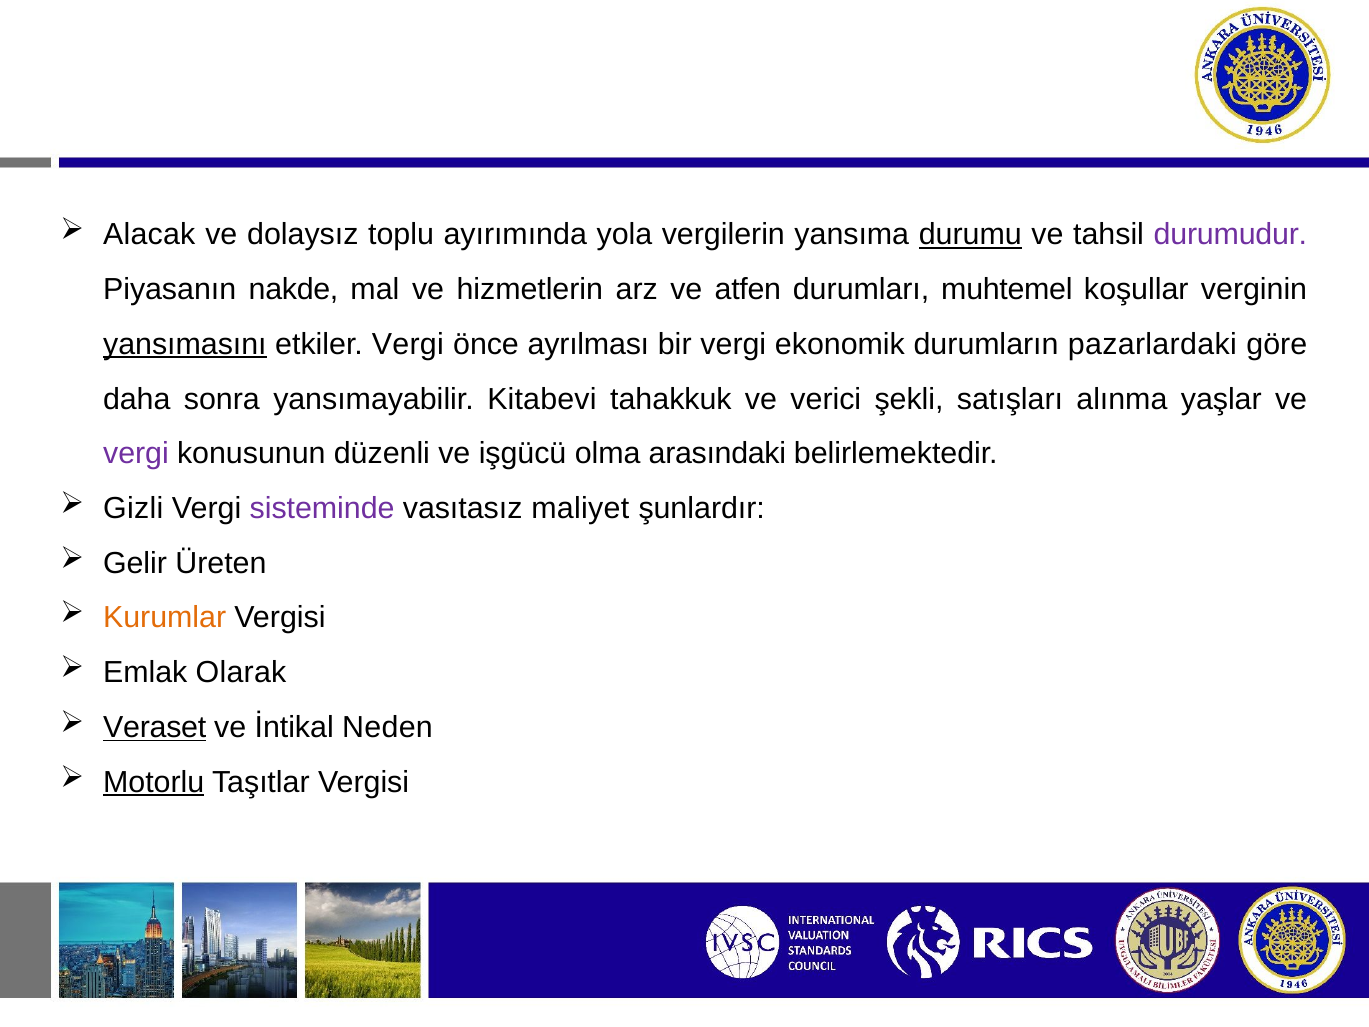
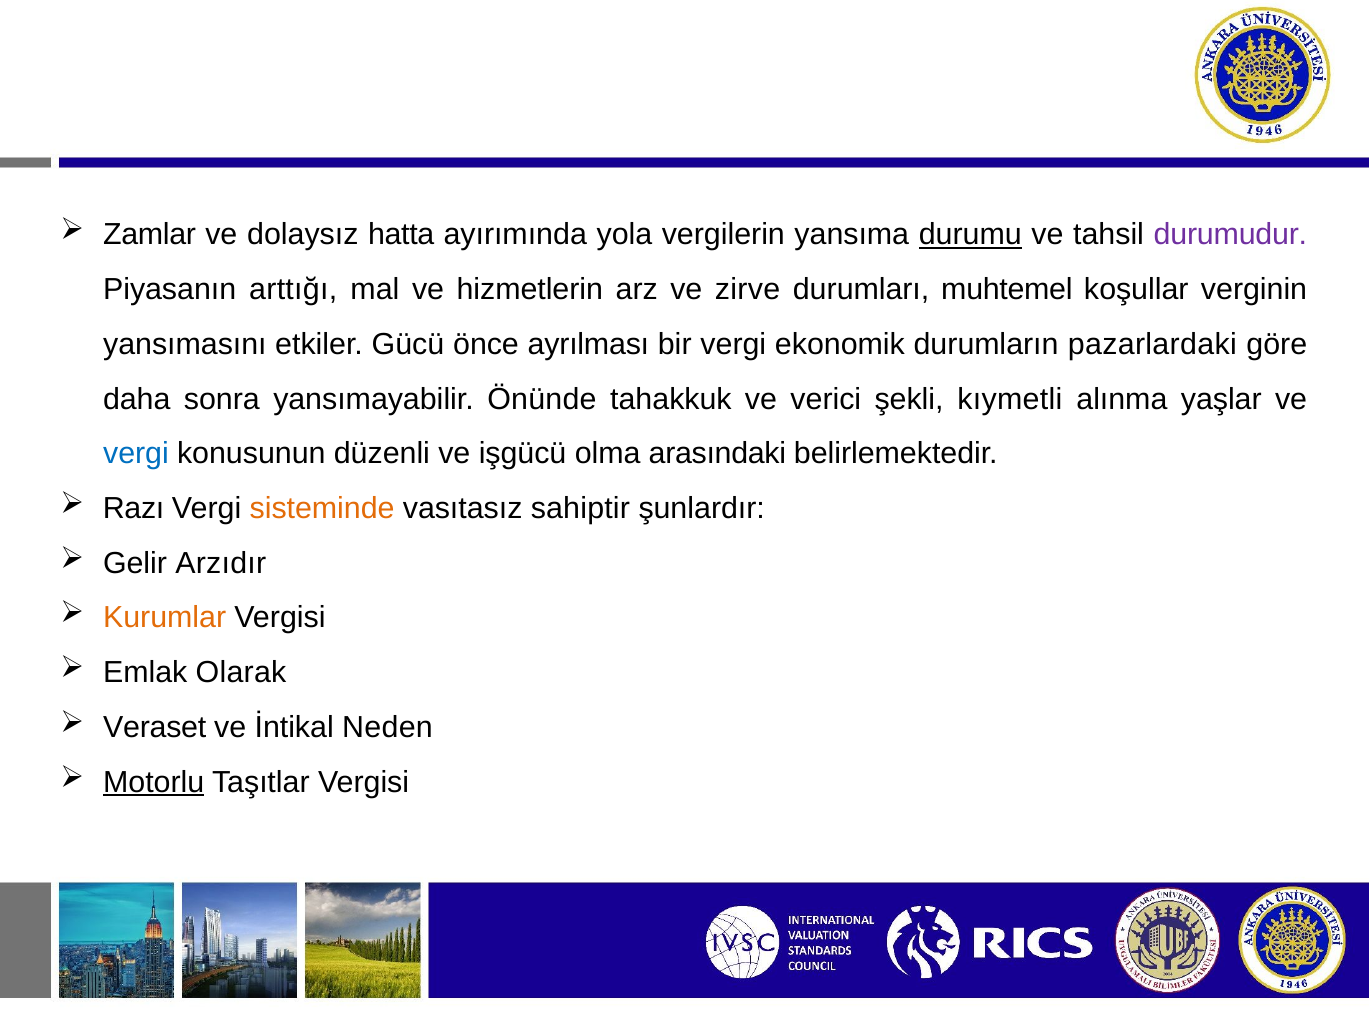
Alacak: Alacak -> Zamlar (150, 235)
toplu: toplu -> hatta (401, 235)
nakde: nakde -> arttığı (293, 290)
atfen: atfen -> zirve (748, 290)
yansımasını underline: present -> none (185, 344)
etkiler Vergi: Vergi -> Gücü (408, 344)
Kitabevi: Kitabevi -> Önünde (542, 399)
satışları: satışları -> kıymetli (1010, 399)
vergi colour: purple -> blue (136, 454)
Gizli: Gizli -> Razı (134, 508)
sisteminde colour: purple -> orange (322, 508)
maliyet: maliyet -> sahiptir (580, 508)
Üreten: Üreten -> Arzıdır (221, 563)
Veraset underline: present -> none (155, 727)
